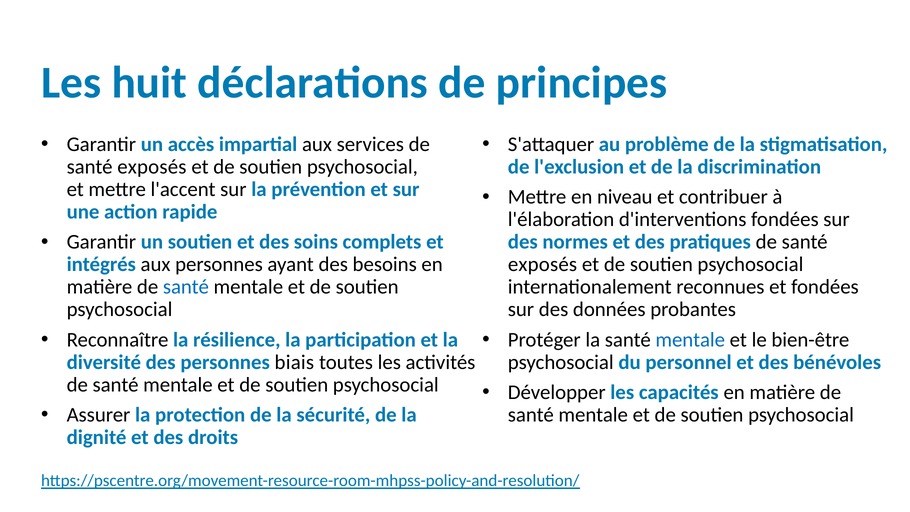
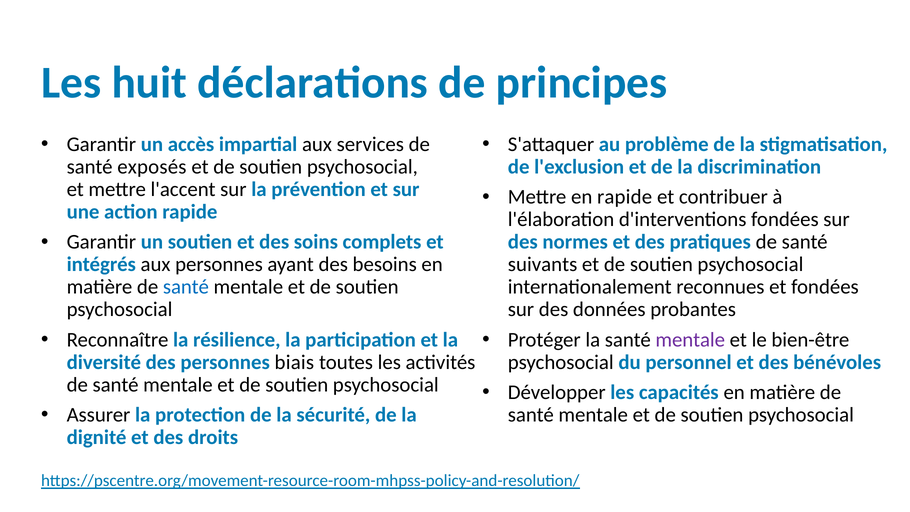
en niveau: niveau -> rapide (625, 197)
exposés: exposés -> suivants (543, 264)
mentale colour: blue -> purple (690, 340)
